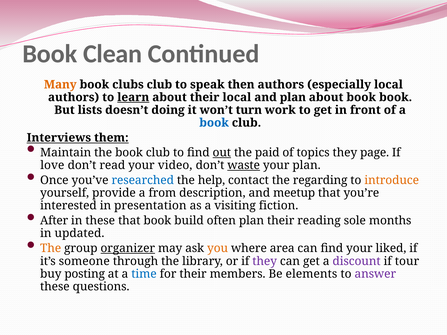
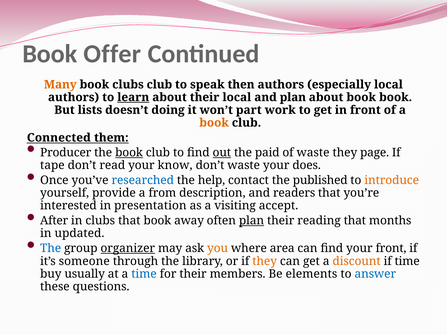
Clean: Clean -> Offer (112, 54)
turn: turn -> part (249, 110)
book colour: blue -> orange (214, 123)
Interviews: Interviews -> Connected (59, 138)
Maintain: Maintain -> Producer (66, 153)
book underline: none -> present (129, 153)
of topics: topics -> waste (313, 153)
love: love -> tape (52, 165)
video: video -> know (175, 165)
waste underline: present -> none (244, 165)
your plan: plan -> does (307, 165)
regarding: regarding -> published (320, 180)
meetup: meetup -> readers (294, 193)
fiction: fiction -> accept (279, 206)
in these: these -> clubs (100, 221)
build: build -> away (189, 221)
plan underline: none -> present (252, 221)
reading sole: sole -> that (355, 221)
The colour: orange -> blue (51, 249)
your liked: liked -> front (391, 249)
they colour: purple -> orange (265, 261)
discount colour: purple -> orange (357, 261)
if tour: tour -> time (407, 261)
posting: posting -> usually (85, 274)
answer colour: purple -> blue (375, 274)
